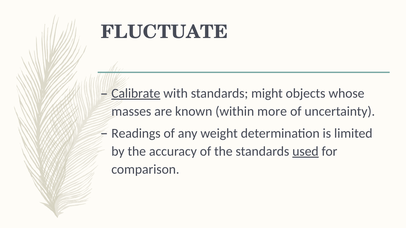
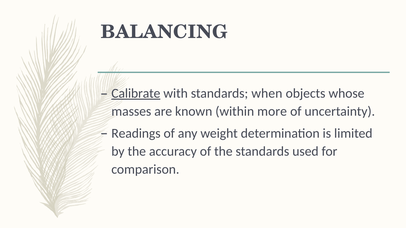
FLUCTUATE: FLUCTUATE -> BALANCING (164, 32)
might: might -> when (267, 94)
used underline: present -> none (305, 152)
